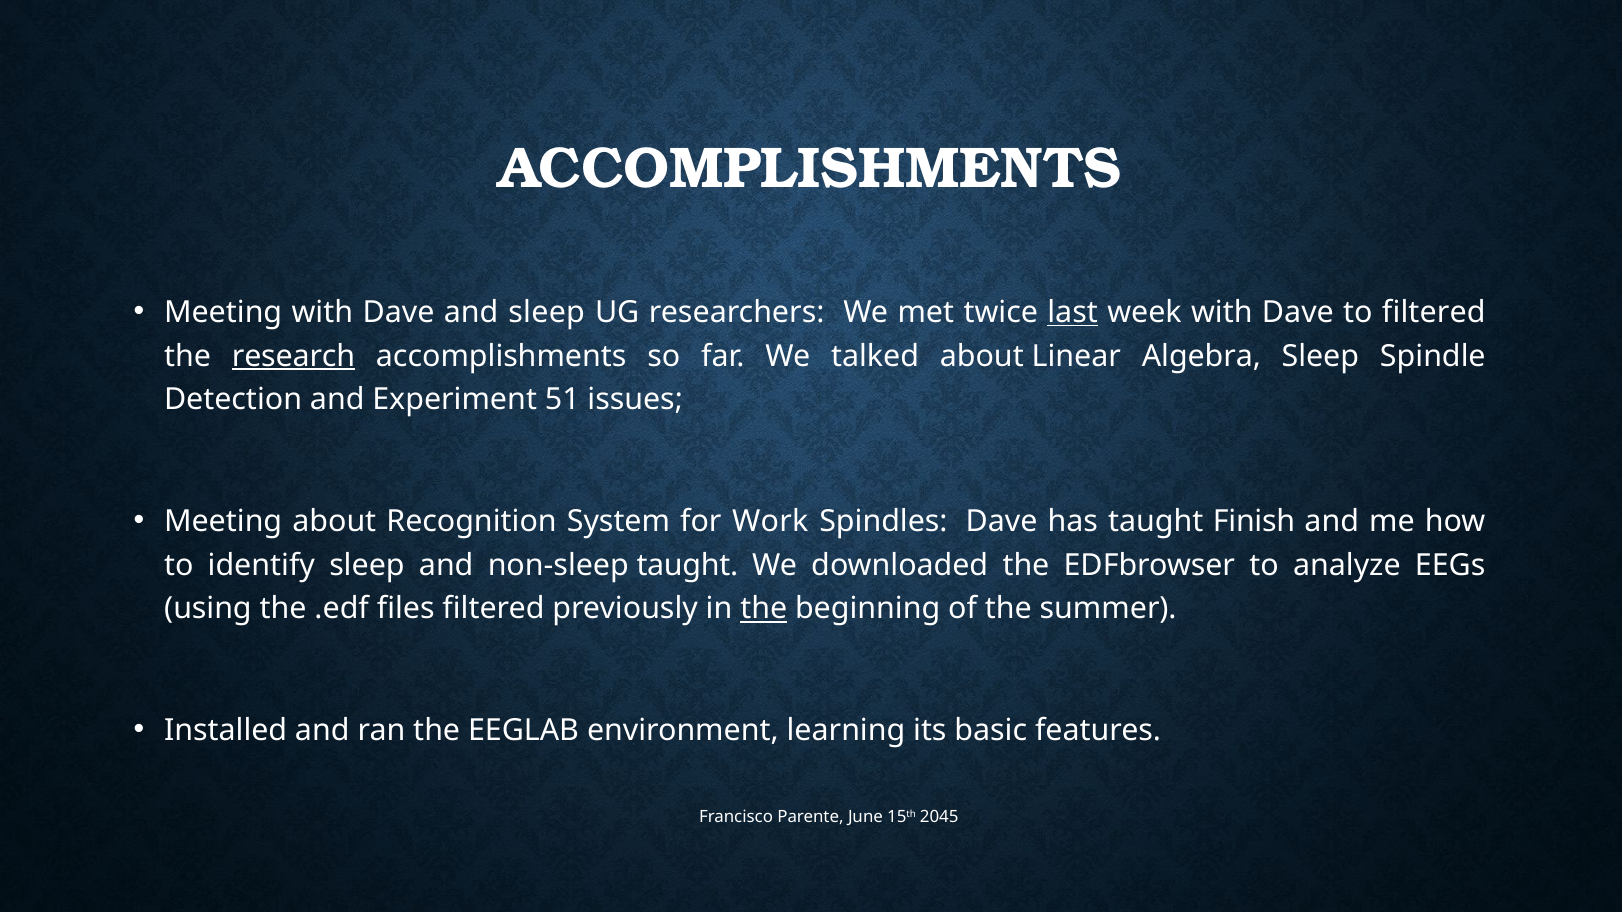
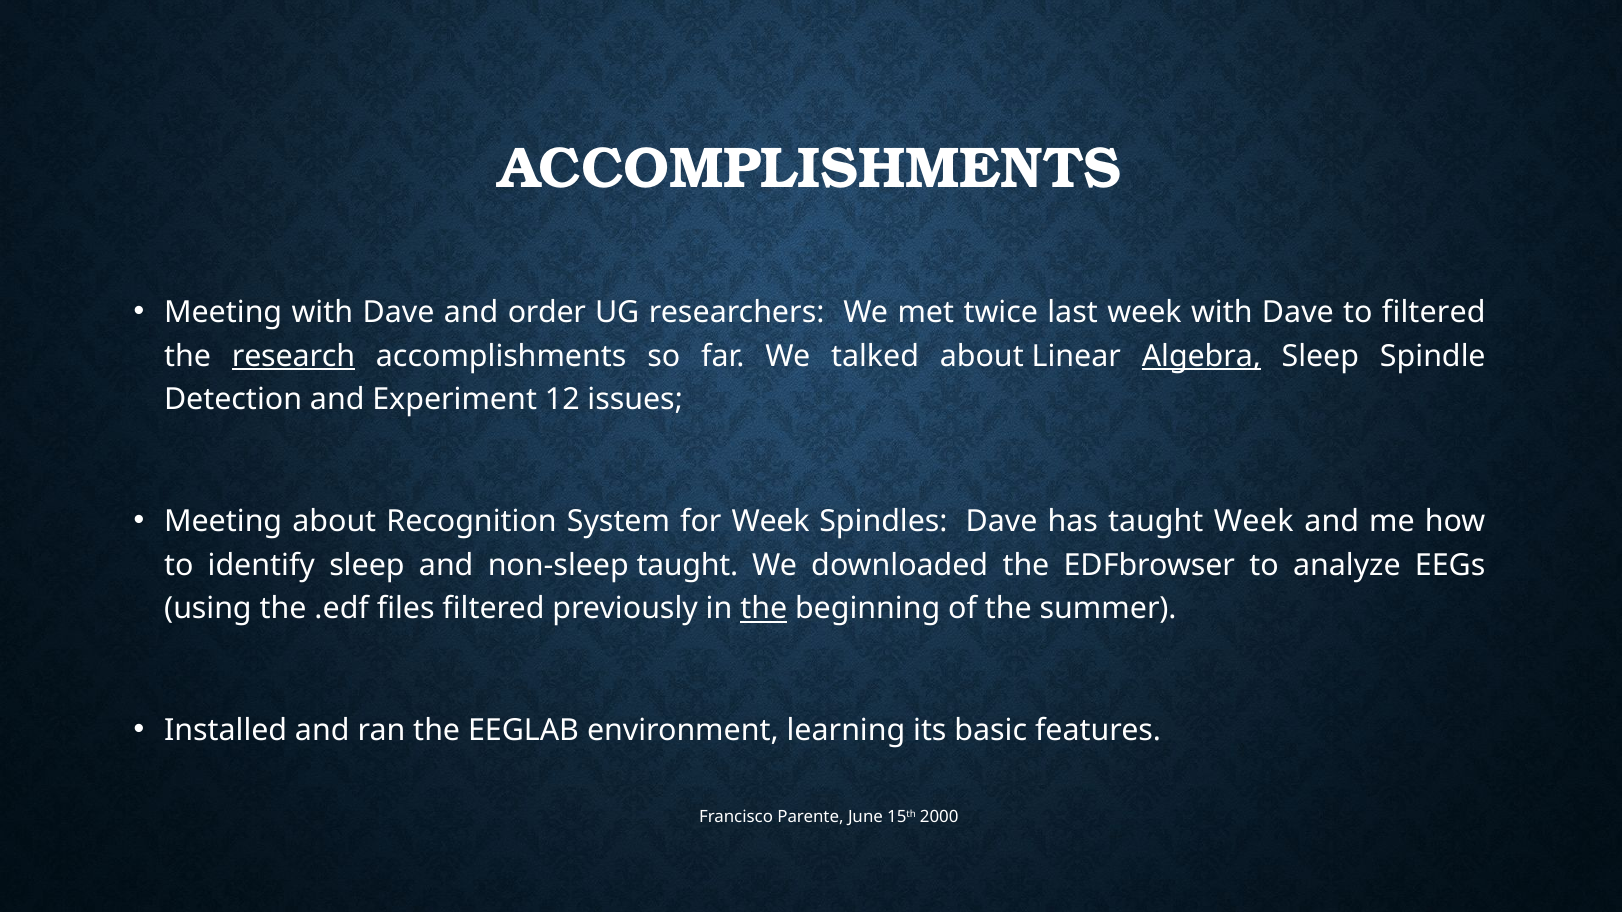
and sleep: sleep -> order (547, 313)
last underline: present -> none (1073, 313)
Algebra underline: none -> present (1201, 356)
51: 51 -> 12 (562, 400)
for Work: Work -> Week (771, 521)
taught Finish: Finish -> Week (1254, 521)
2045: 2045 -> 2000 (939, 817)
